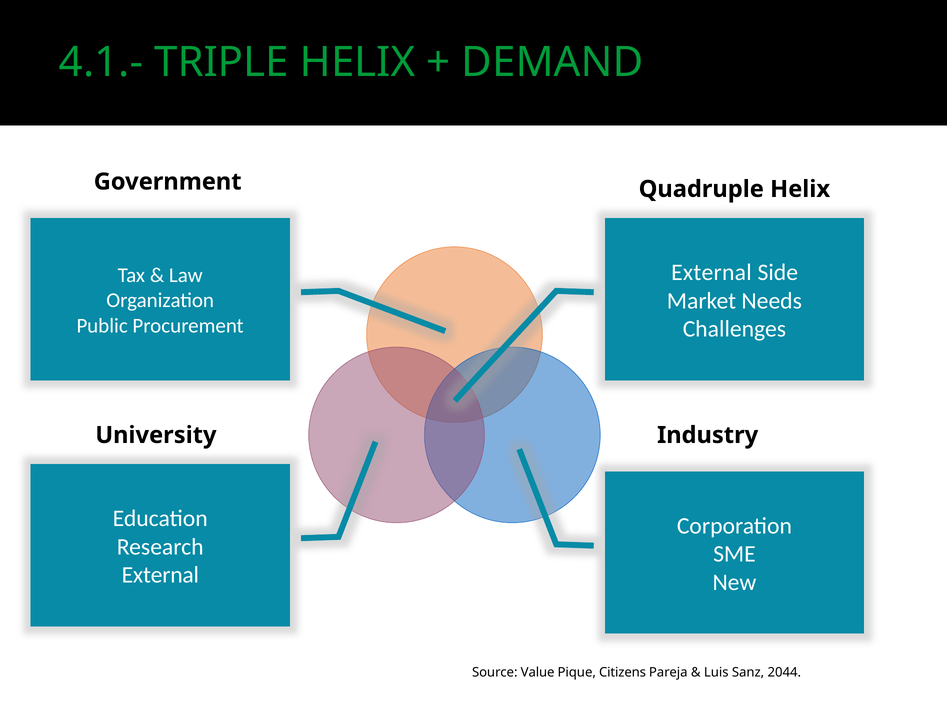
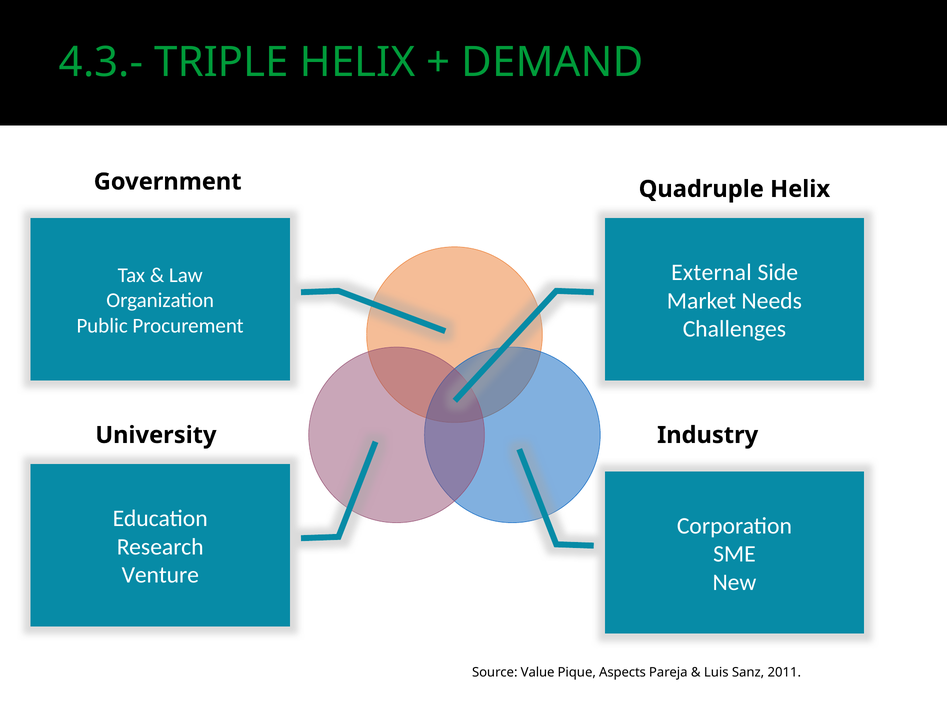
4.1.-: 4.1.- -> 4.3.- (101, 62)
External: External -> Venture (160, 575)
Citizens: Citizens -> Aspects (623, 673)
2044: 2044 -> 2011 (784, 673)
